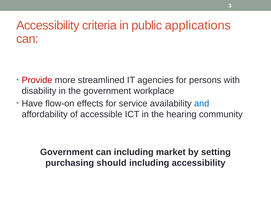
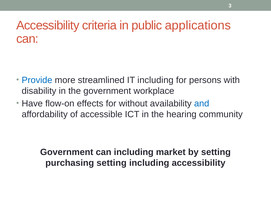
Provide colour: red -> blue (37, 80)
IT agencies: agencies -> including (155, 80)
service: service -> without (133, 104)
purchasing should: should -> setting (112, 163)
